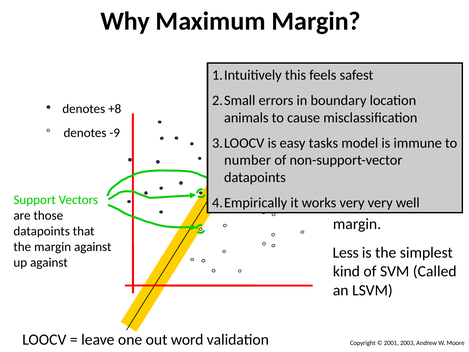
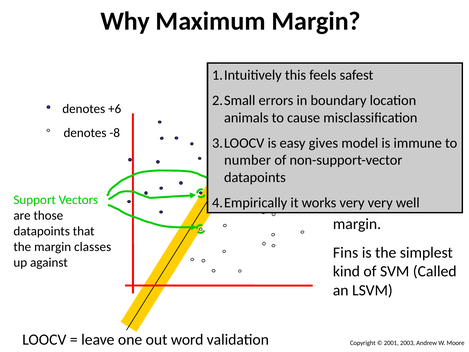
+8: +8 -> +6 (115, 109)
-9: -9 -> -8 (115, 133)
tasks: tasks -> gives (323, 143)
margin against: against -> classes (93, 247)
Less: Less -> Fins (346, 252)
